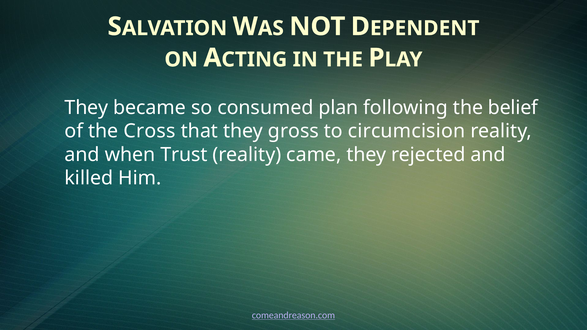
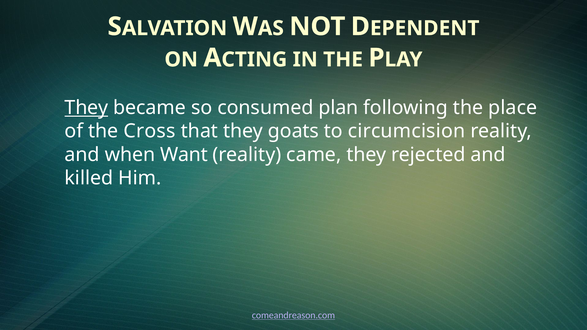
They underline: none -> present (86, 108)
belief: belief -> place (513, 108)
gross: gross -> goats (293, 131)
Trust: Trust -> Want (184, 155)
